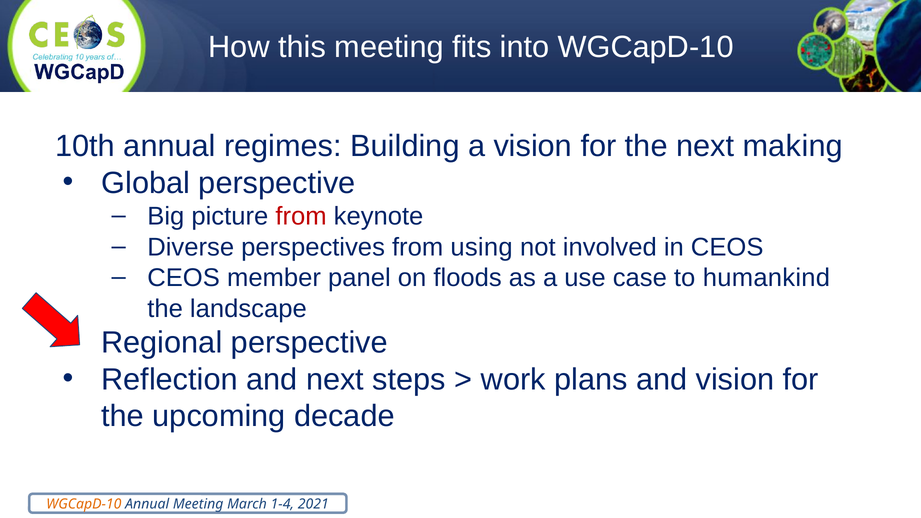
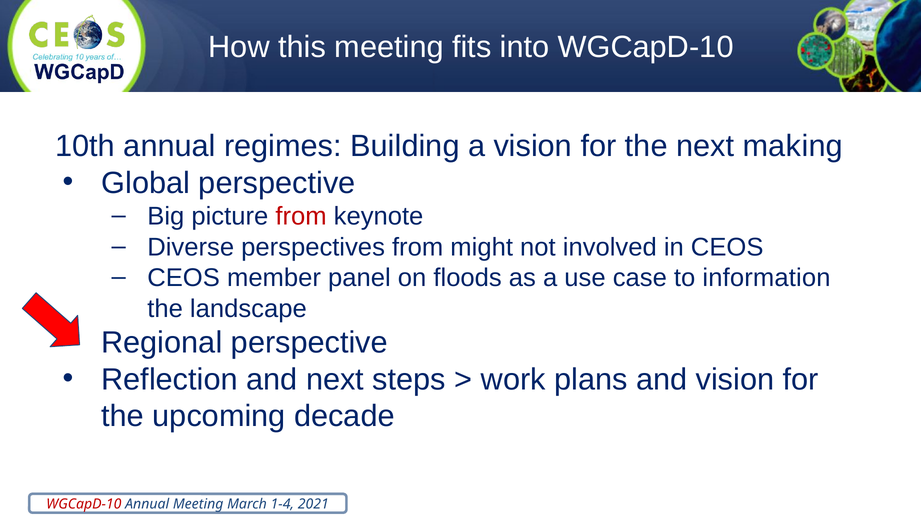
using: using -> might (482, 247)
humankind: humankind -> information (766, 278)
WGCapD-10 colour: orange -> red (84, 504)
